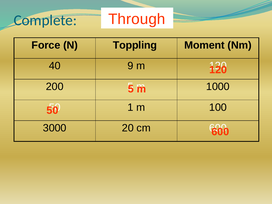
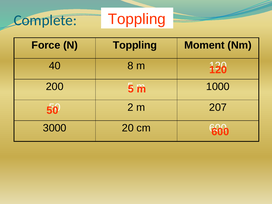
Through: Through -> Toppling (137, 19)
9: 9 -> 8 (130, 66)
1: 1 -> 2 (130, 107)
100: 100 -> 207 (218, 107)
